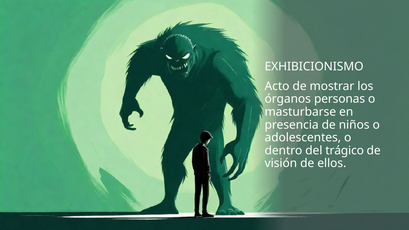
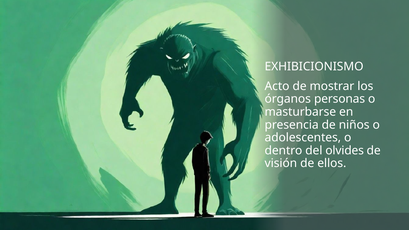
trágico: trágico -> olvides (345, 151)
